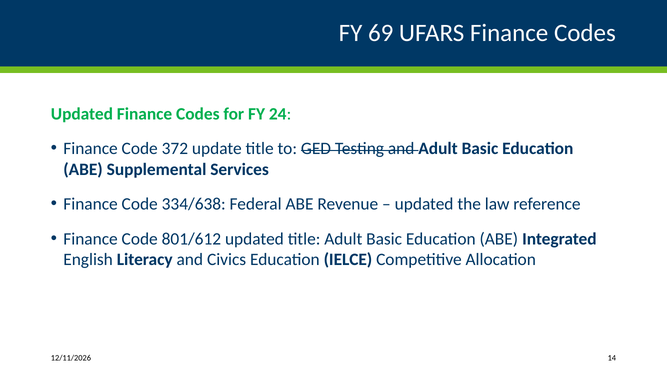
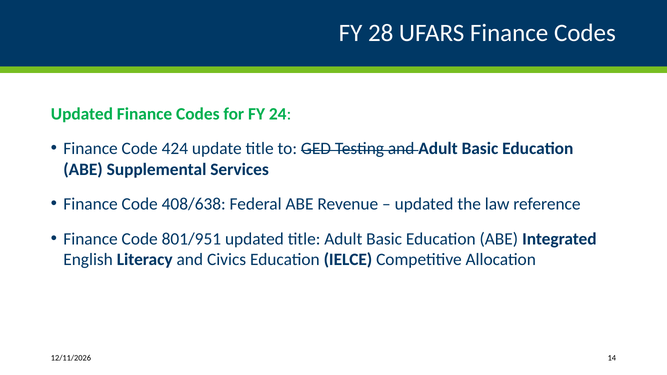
69: 69 -> 28 (381, 33)
372: 372 -> 424 (175, 149)
334/638: 334/638 -> 408/638 (194, 204)
801/612: 801/612 -> 801/951 (191, 239)
